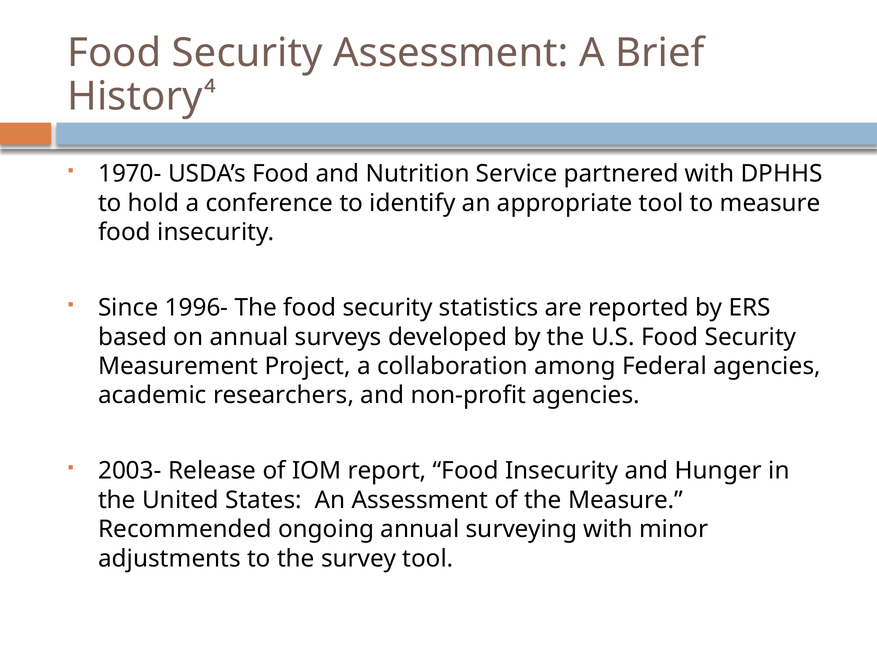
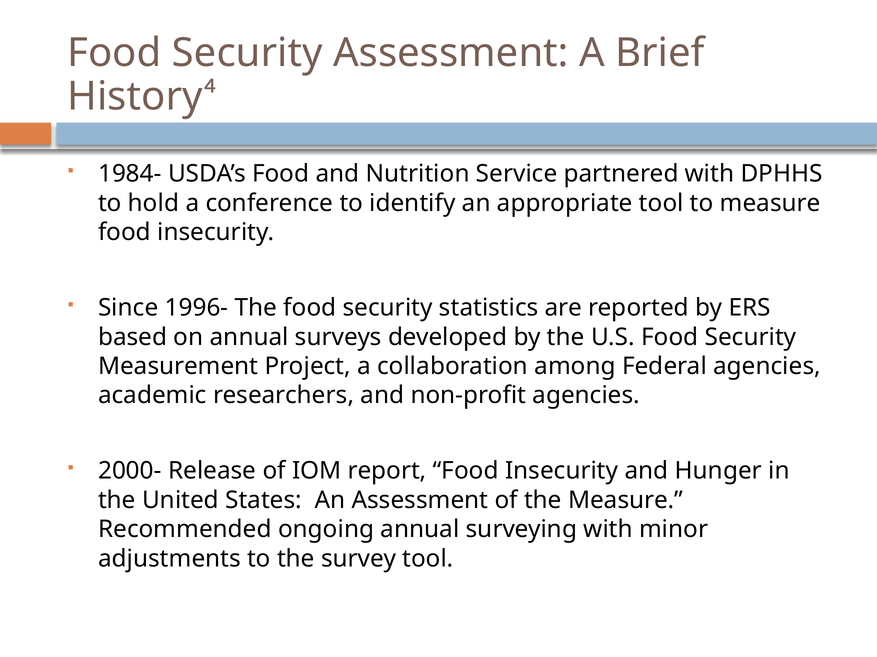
1970-: 1970- -> 1984- (130, 174)
2003-: 2003- -> 2000- (130, 471)
